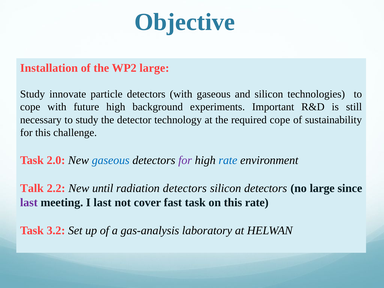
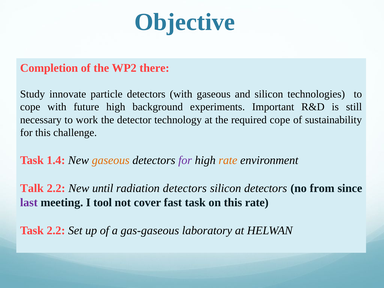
Installation: Installation -> Completion (49, 68)
WP2 large: large -> there (154, 68)
to study: study -> work (87, 120)
2.0: 2.0 -> 1.4 (56, 160)
gaseous colour: blue -> orange (111, 160)
rate colour: blue -> orange (228, 160)
no large: large -> from (322, 188)
I last: last -> tool (103, 202)
Task 3.2: 3.2 -> 2.2 (56, 231)
gas-analysis: gas-analysis -> gas-gaseous (150, 231)
